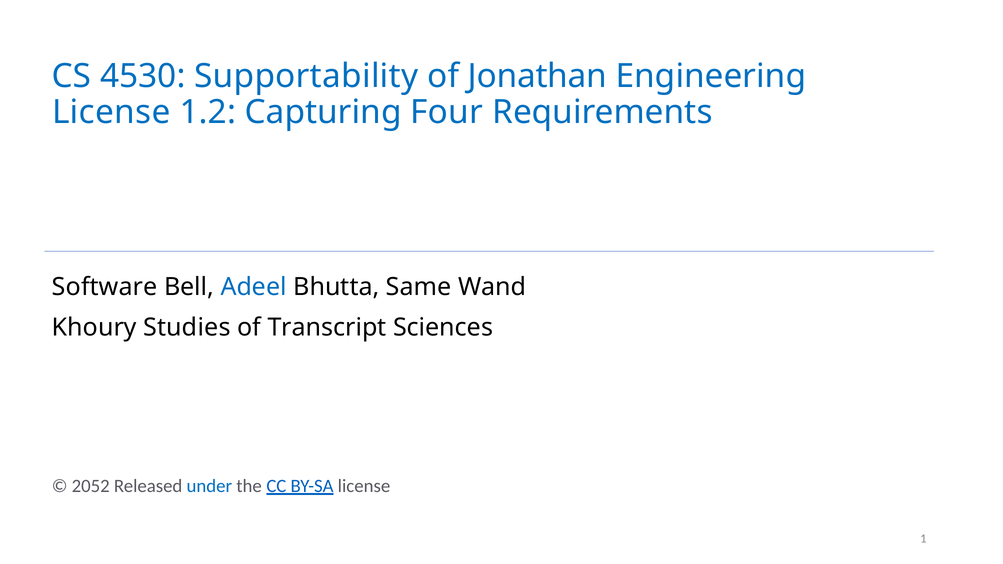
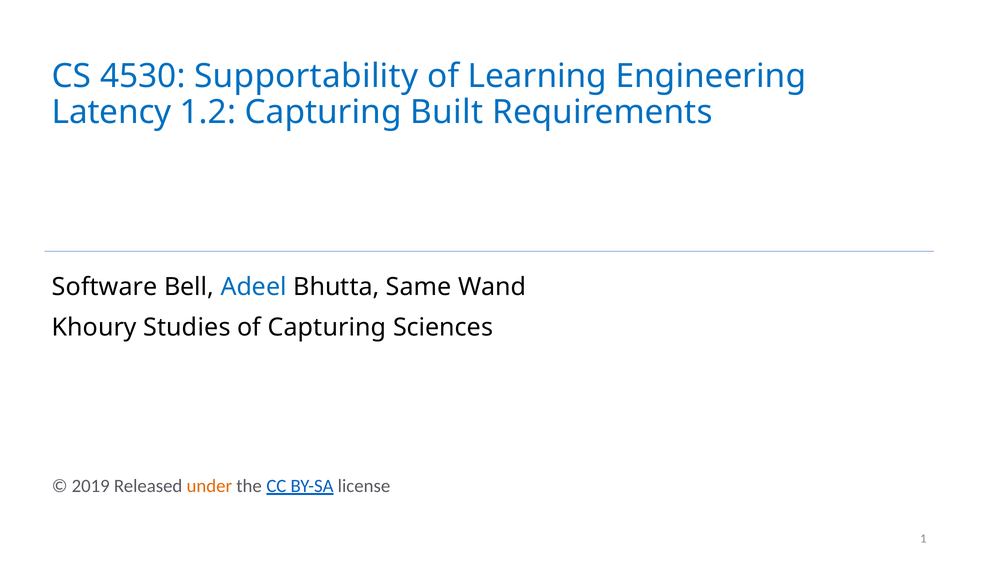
Jonathan: Jonathan -> Learning (537, 76)
License: License -> Latency (112, 112)
Four: Four -> Built (447, 112)
of Transcript: Transcript -> Capturing (327, 327)
2052: 2052 -> 2019 (91, 486)
under colour: blue -> orange (209, 486)
